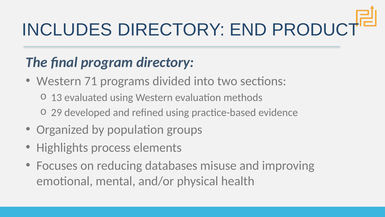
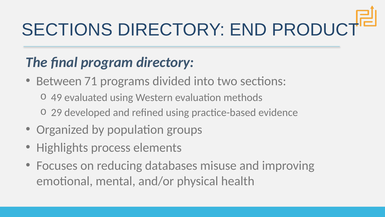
INCLUDES: INCLUDES -> SECTIONS (67, 30)
Western: Western -> Between (59, 81)
13: 13 -> 49 (56, 97)
